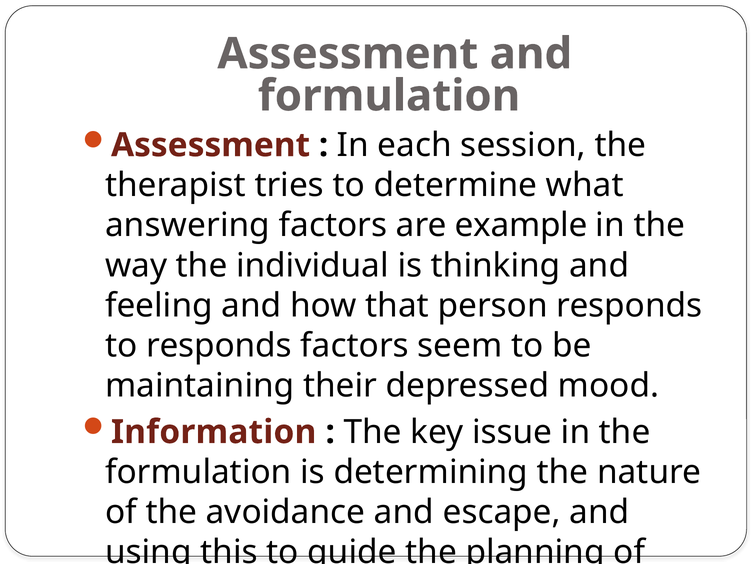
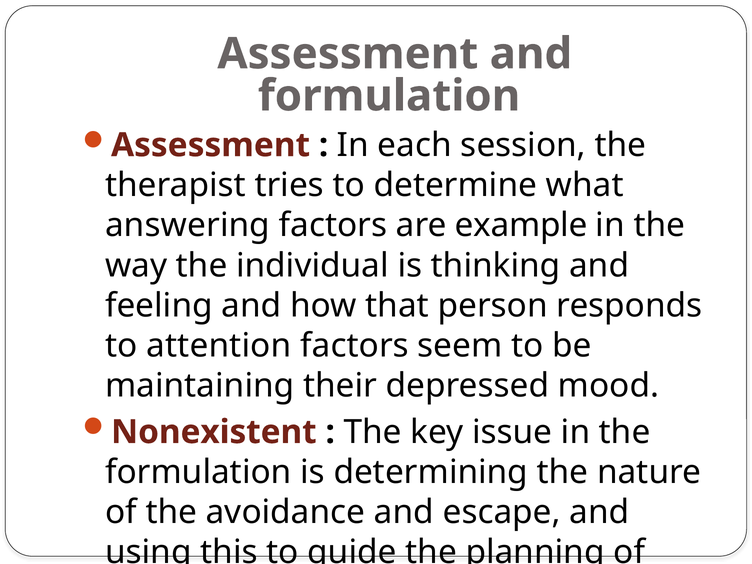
to responds: responds -> attention (219, 346)
Information: Information -> Nonexistent (214, 432)
